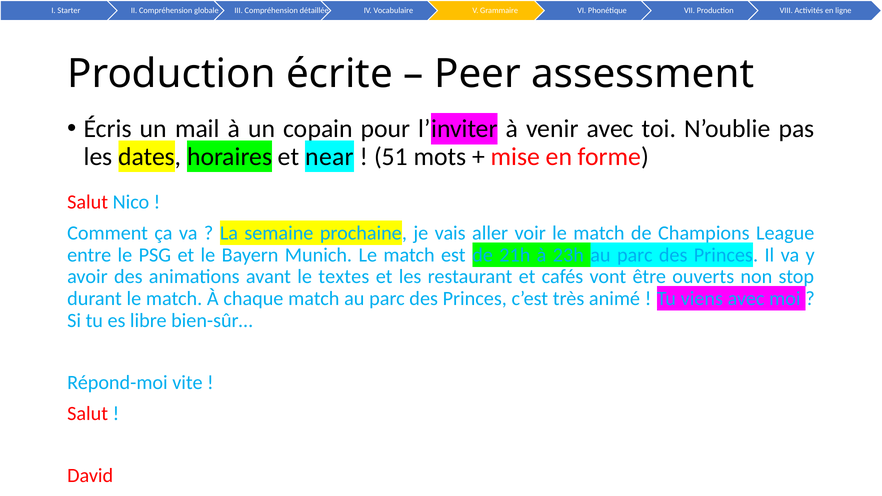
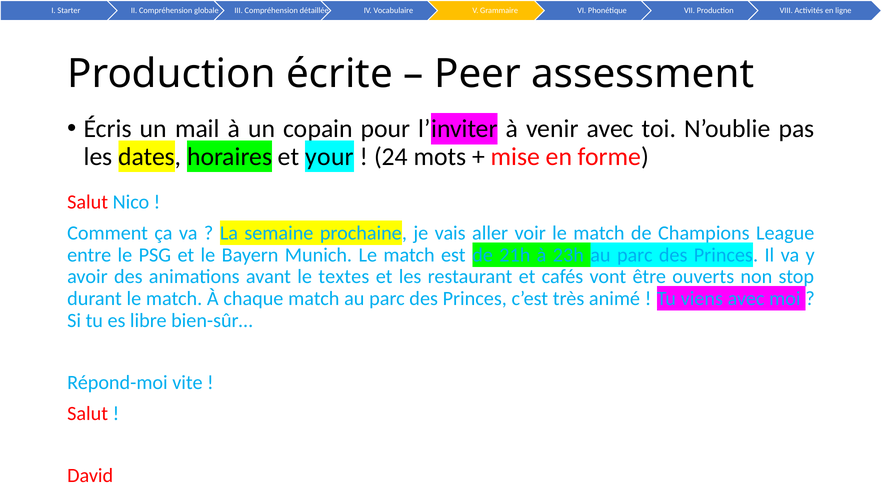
near: near -> your (330, 157)
51: 51 -> 24 (391, 157)
